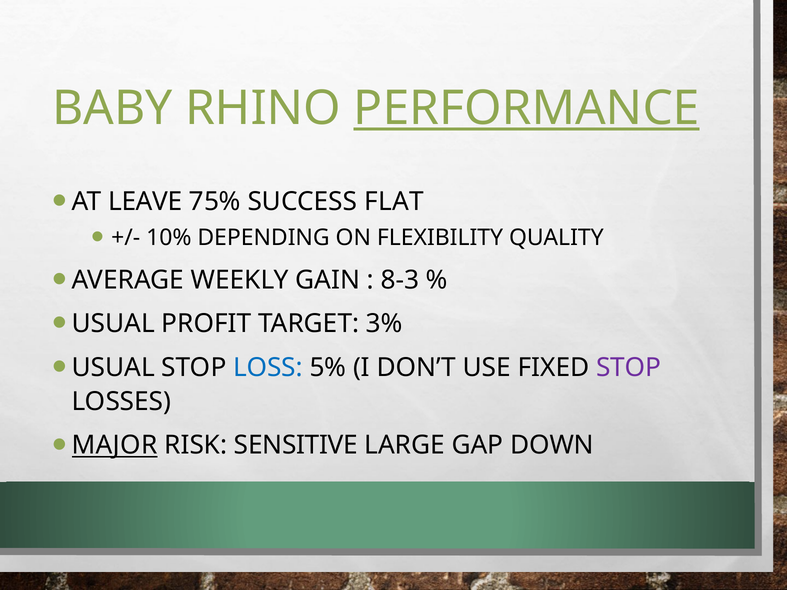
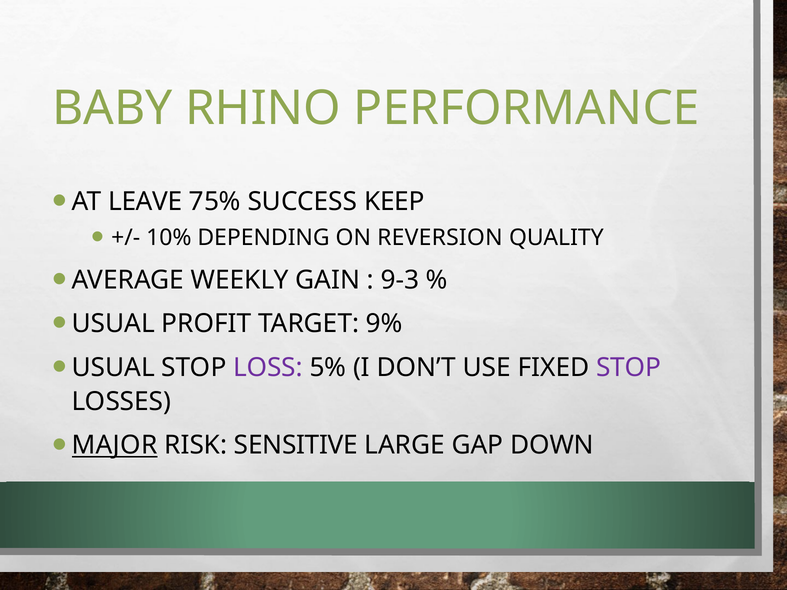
PERFORMANCE underline: present -> none (527, 108)
FLAT: FLAT -> KEEP (394, 202)
FLEXIBILITY: FLEXIBILITY -> REVERSION (440, 238)
8-3: 8-3 -> 9-3 (400, 280)
3%: 3% -> 9% (384, 324)
LOSS colour: blue -> purple (268, 368)
